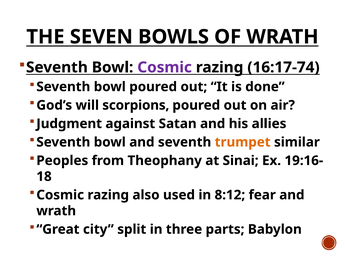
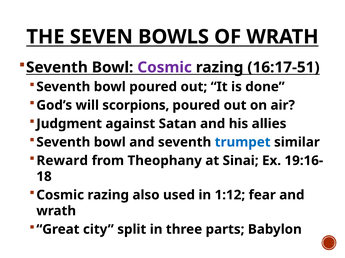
16:17-74: 16:17-74 -> 16:17-51 (283, 68)
trumpet colour: orange -> blue (243, 143)
Peoples: Peoples -> Reward (62, 161)
8:12: 8:12 -> 1:12 (230, 196)
